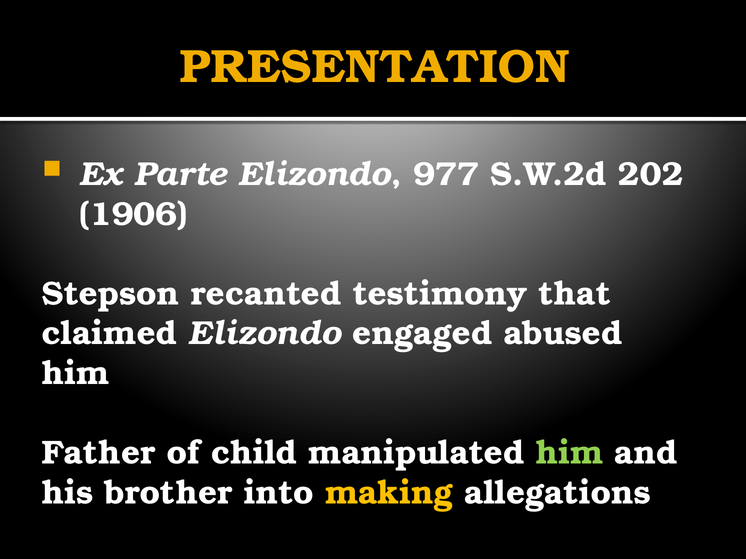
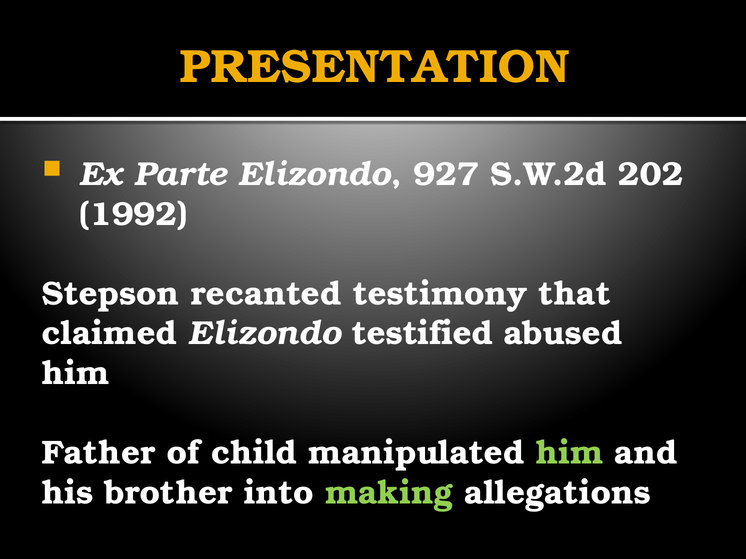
977: 977 -> 927 (446, 175)
1906: 1906 -> 1992 (133, 214)
engaged: engaged -> testified (422, 334)
making colour: yellow -> light green (389, 493)
